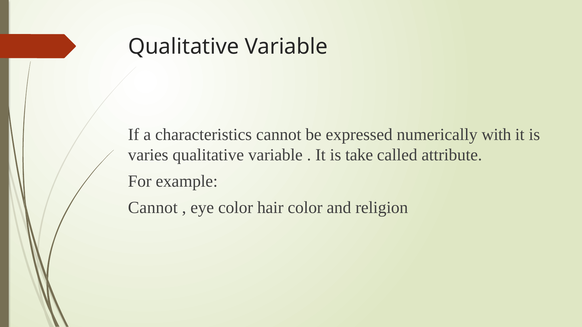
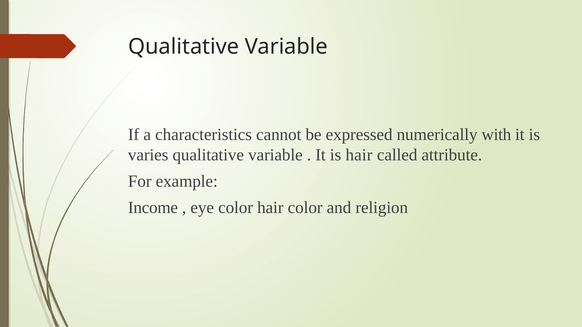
is take: take -> hair (359, 155)
Cannot: Cannot -> Income (153, 208)
